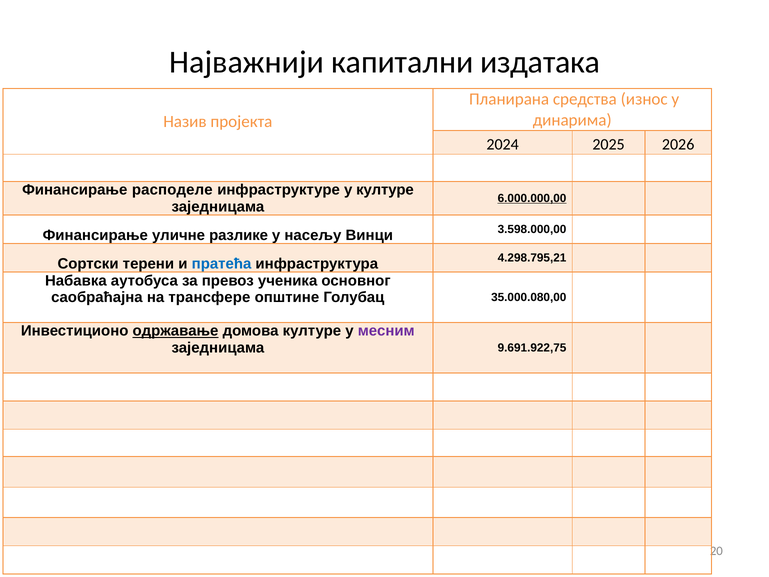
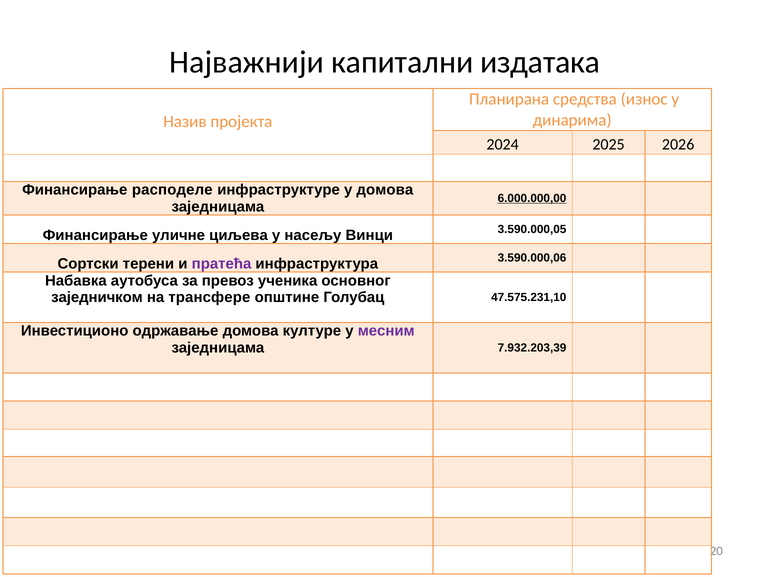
у културе: културе -> домова (385, 190)
разлике: разлике -> циљева (239, 235)
3.598.000,00: 3.598.000,00 -> 3.590.000,05 (532, 229)
пратећа colour: blue -> purple (222, 264)
4.298.795,21: 4.298.795,21 -> 3.590.000,06 (532, 258)
саобраћајна: саобраћајна -> заједничком (97, 297)
35.000.080,00: 35.000.080,00 -> 47.575.231,10 (529, 297)
одржавање underline: present -> none (176, 331)
9.691.922,75: 9.691.922,75 -> 7.932.203,39 (532, 348)
